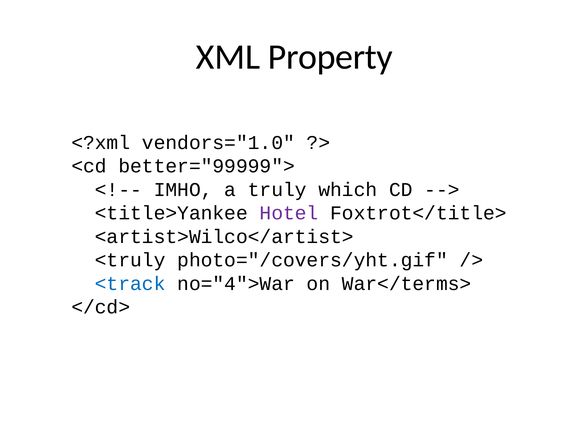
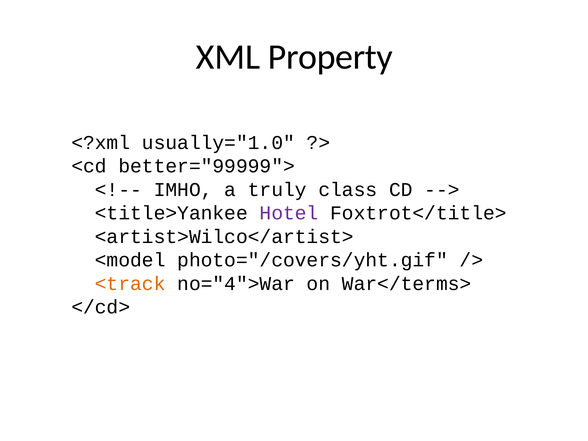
vendors="1.0: vendors="1.0 -> usually="1.0 (218, 143)
which: which -> class (348, 190)
<truly: <truly -> <model (130, 260)
<track colour: blue -> orange (130, 284)
